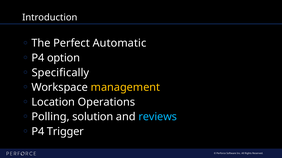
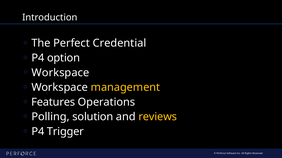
Automatic: Automatic -> Credential (119, 43)
Specifically: Specifically -> Workspace (60, 73)
Location: Location -> Features (53, 102)
reviews colour: light blue -> yellow (158, 117)
